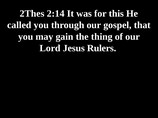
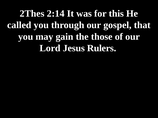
thing: thing -> those (102, 37)
